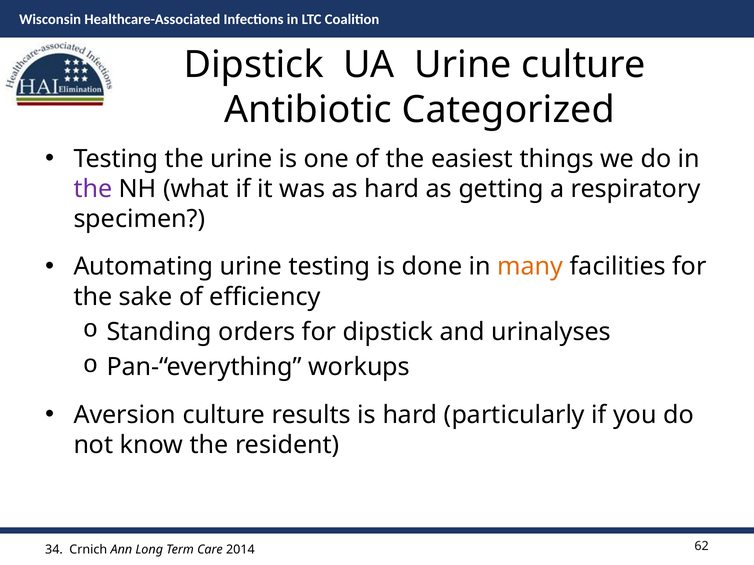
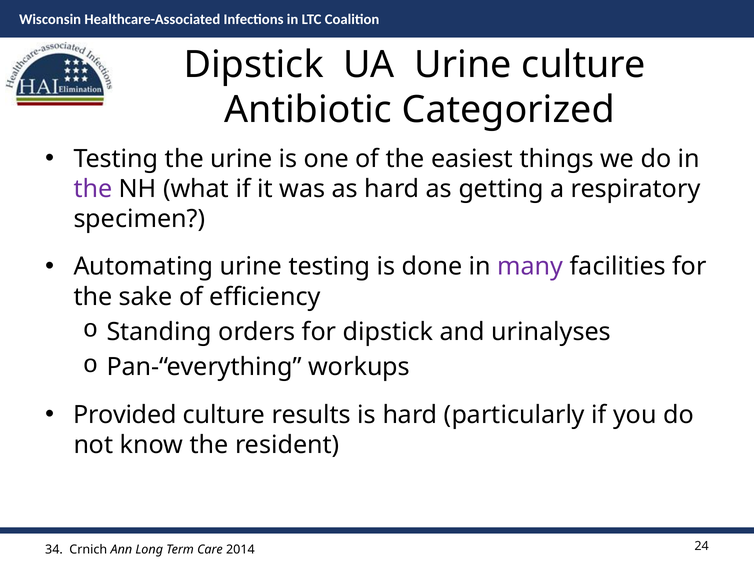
many colour: orange -> purple (530, 267)
Aversion: Aversion -> Provided (125, 415)
62: 62 -> 24 (702, 546)
